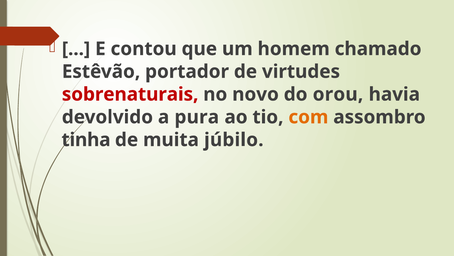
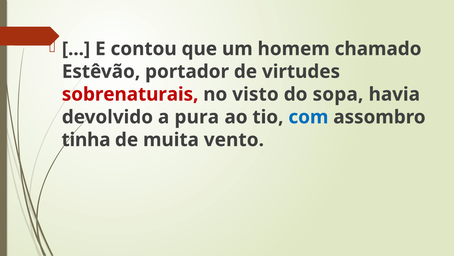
novo: novo -> visto (255, 94)
orou: orou -> sopa (338, 94)
com colour: orange -> blue (308, 117)
júbilo: júbilo -> vento (234, 140)
